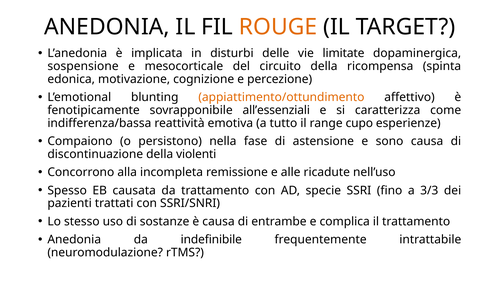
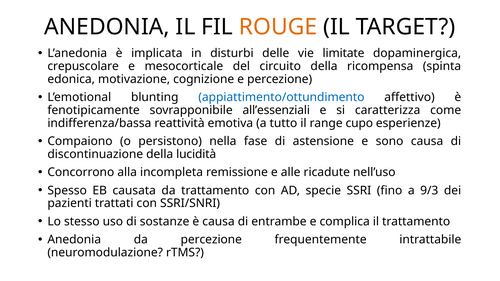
sospensione: sospensione -> crepuscolare (83, 66)
appiattimento/ottundimento colour: orange -> blue (281, 97)
violenti: violenti -> lucidità (196, 154)
3/3: 3/3 -> 9/3 (429, 191)
da indefinibile: indefinibile -> percezione (211, 240)
